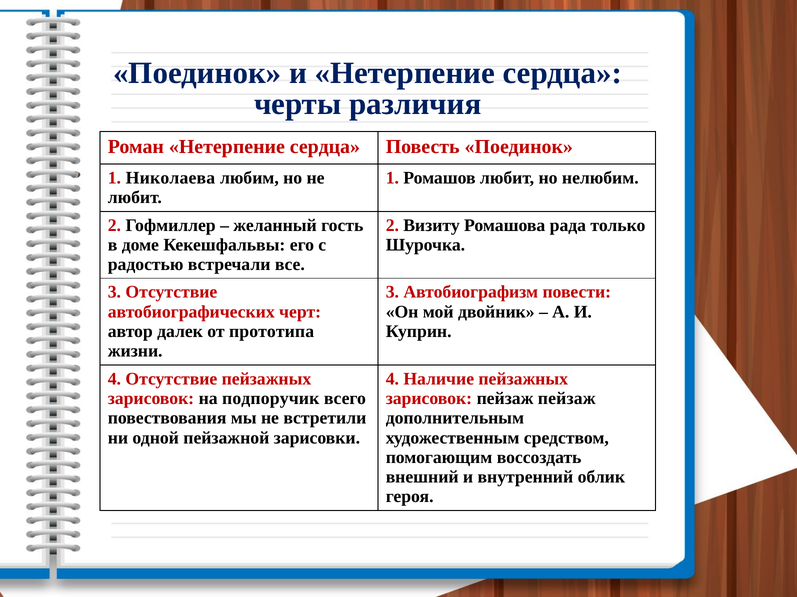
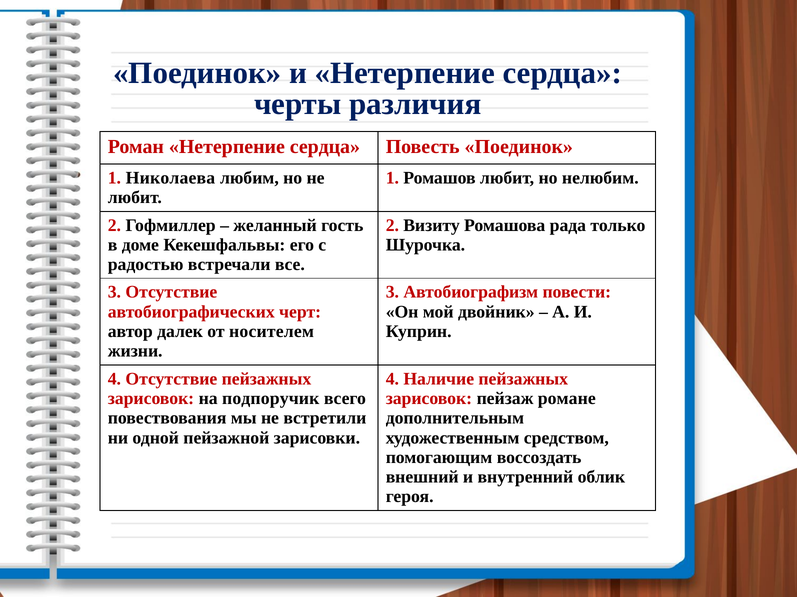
прототипа: прототипа -> носителем (272, 332)
пейзаж пейзаж: пейзаж -> романе (567, 399)
